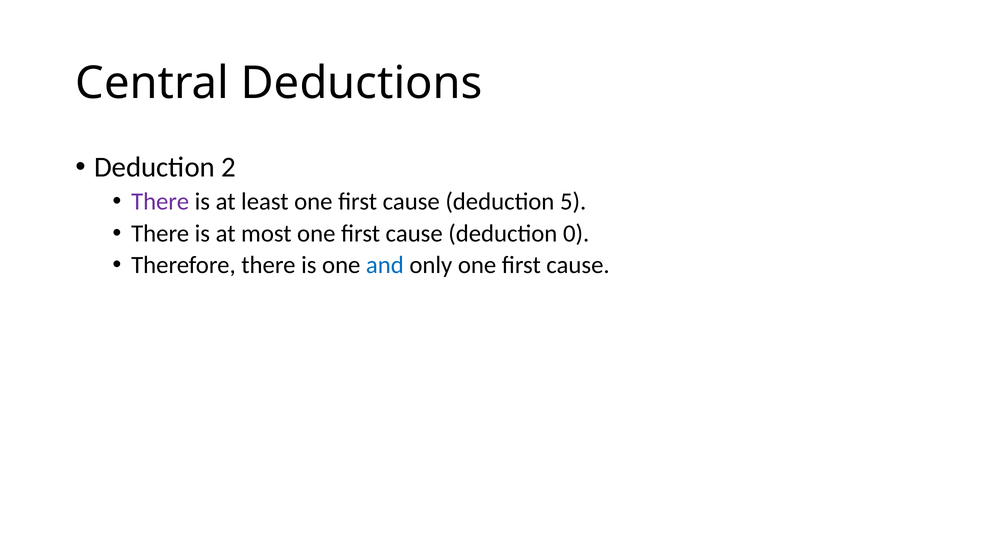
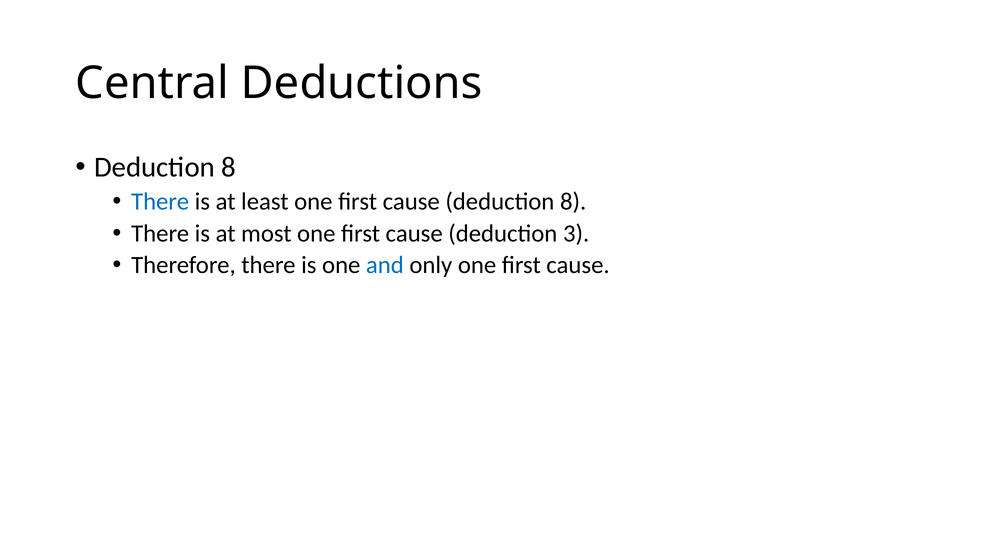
2: 2 -> 8 (229, 167)
There colour: purple -> blue (160, 202)
cause deduction 5: 5 -> 8 (573, 202)
0: 0 -> 3 (576, 233)
